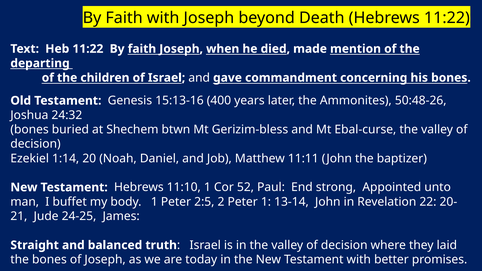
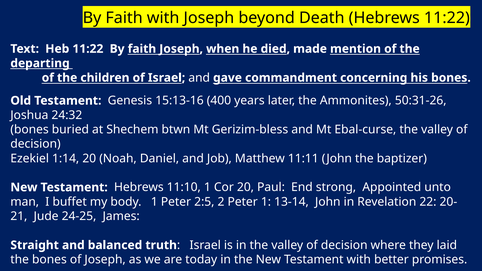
50:48-26: 50:48-26 -> 50:31-26 (421, 101)
Cor 52: 52 -> 20 (245, 187)
